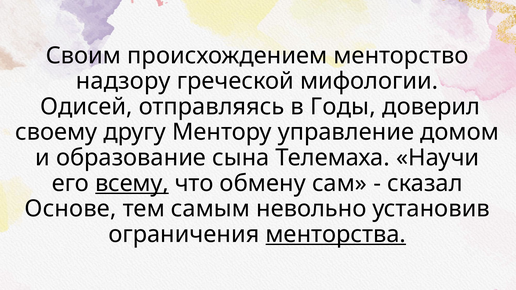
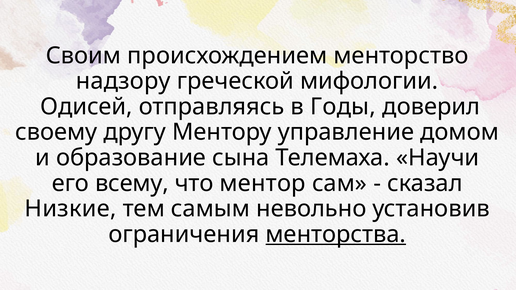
всему underline: present -> none (132, 183)
обмену: обмену -> ментор (263, 183)
Основе: Основе -> Низкие (71, 209)
